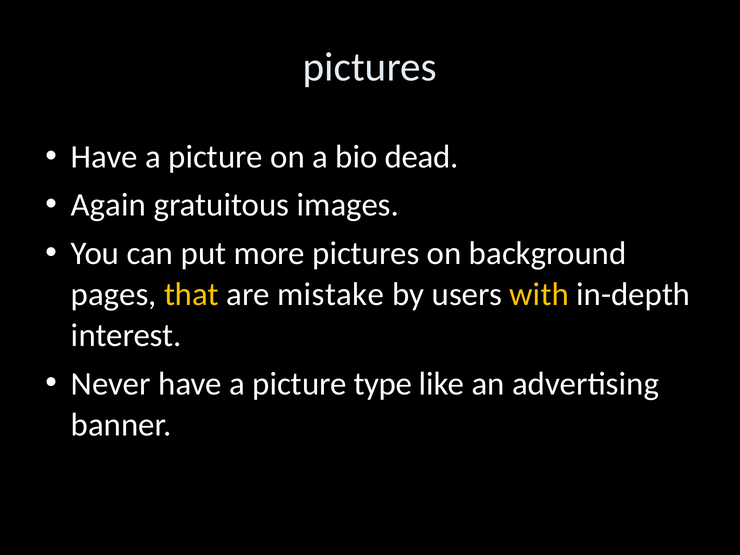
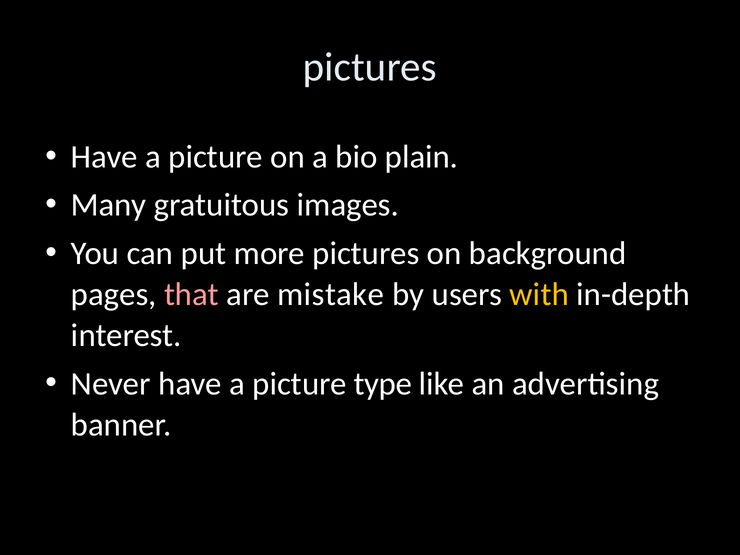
dead: dead -> plain (422, 157)
Again: Again -> Many (109, 205)
that colour: yellow -> pink (191, 294)
